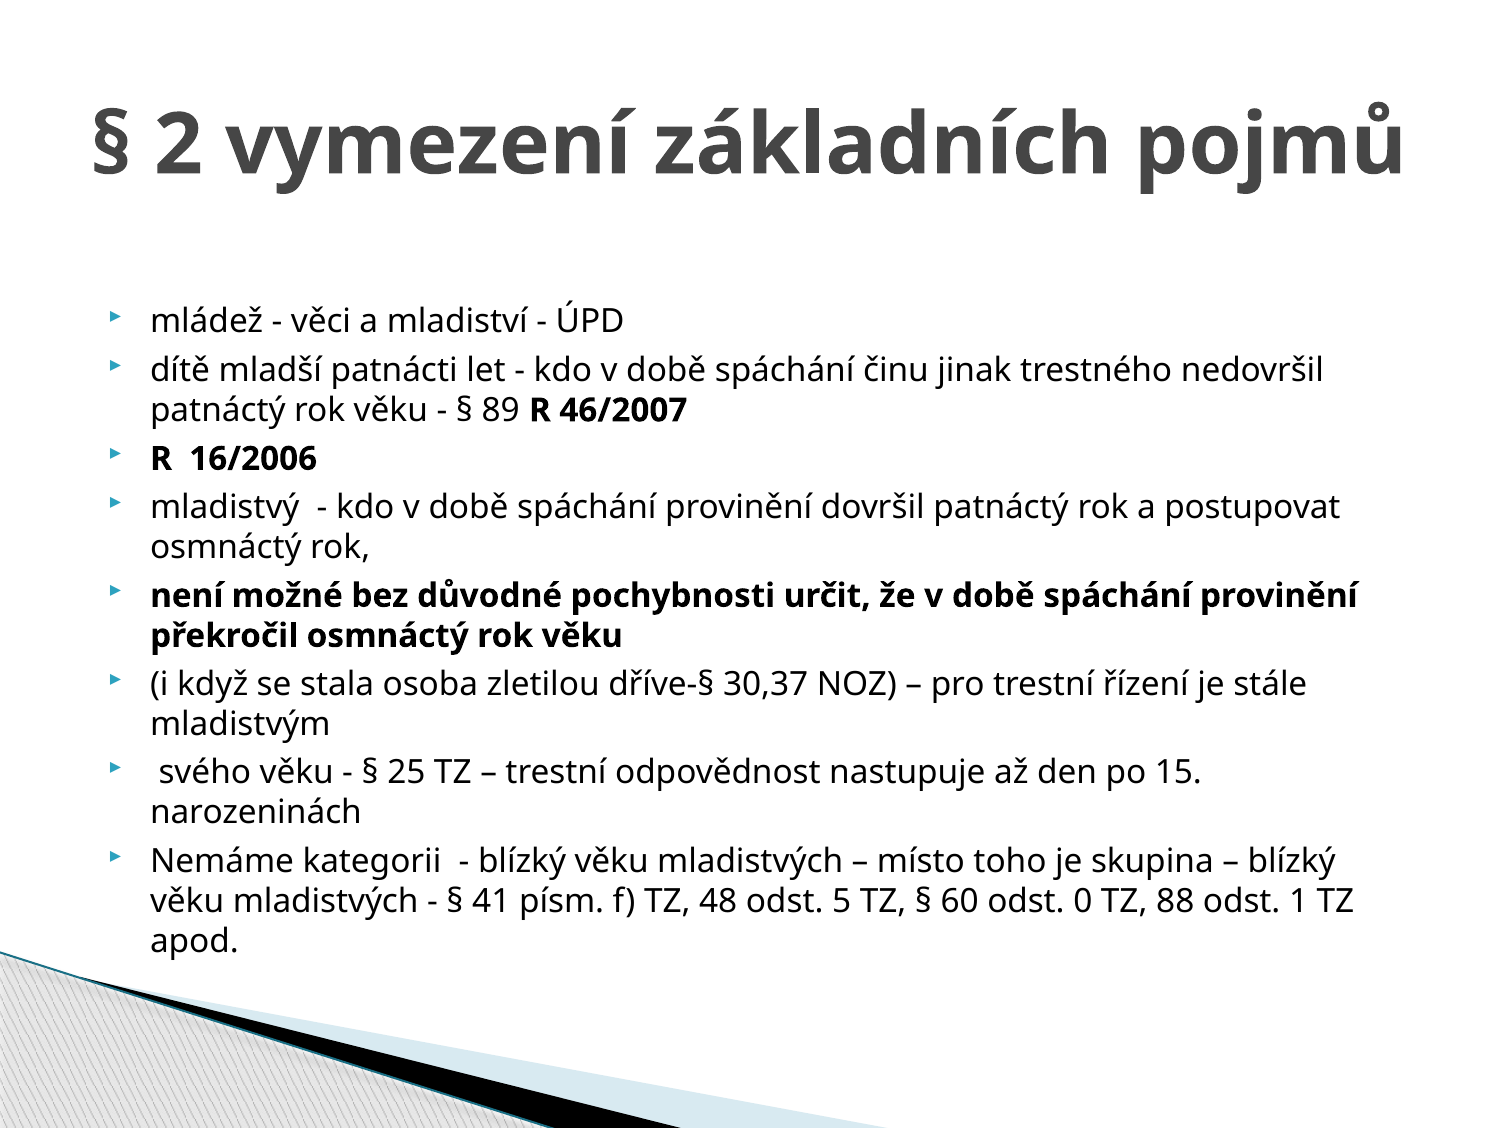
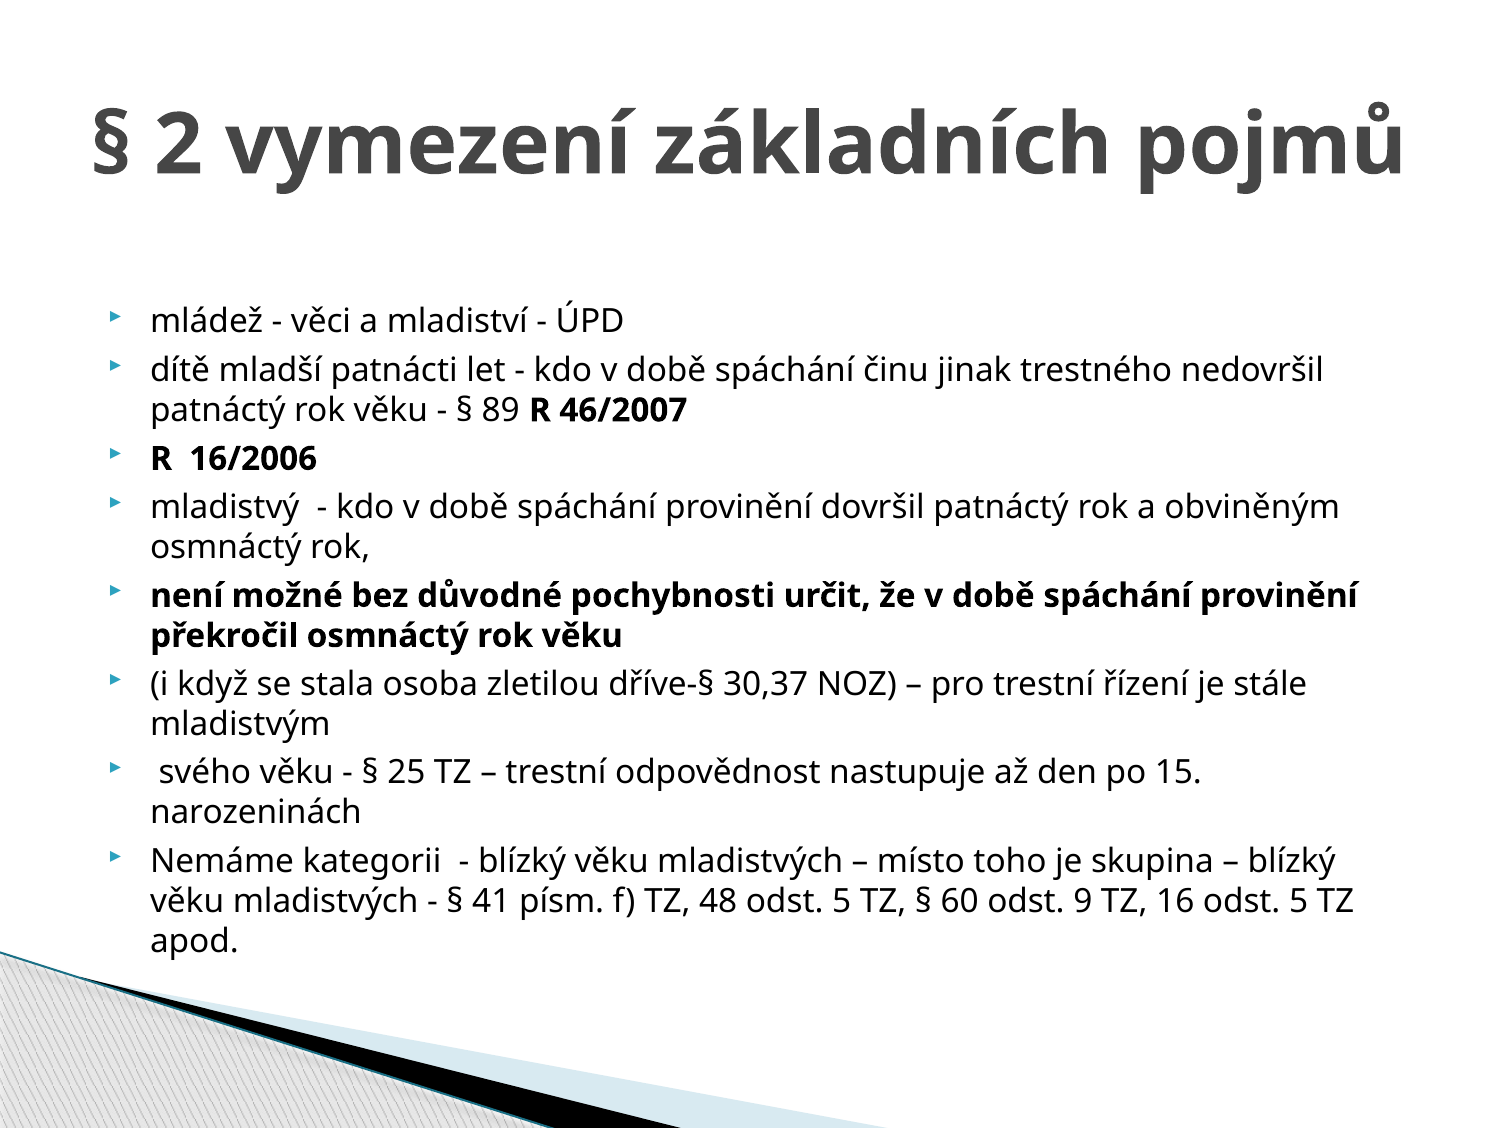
postupovat: postupovat -> obviněným (1252, 507)
0: 0 -> 9 (1083, 901)
88: 88 -> 16 (1175, 901)
1: 1 -> 5 (1299, 901)
